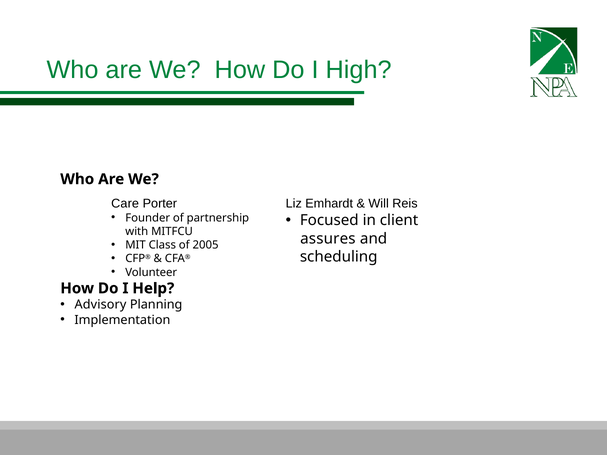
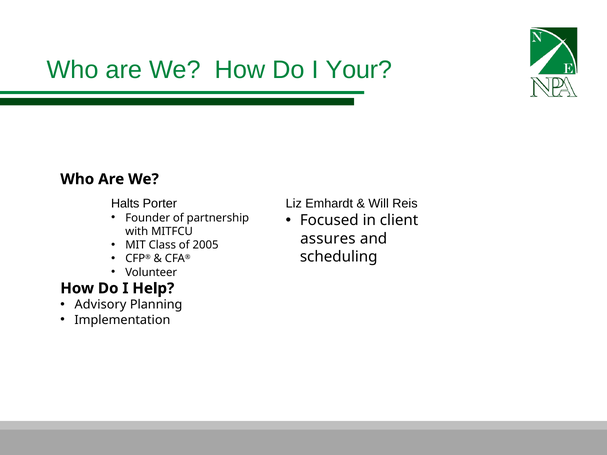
High: High -> Your (359, 70)
Care: Care -> Halts (125, 204)
